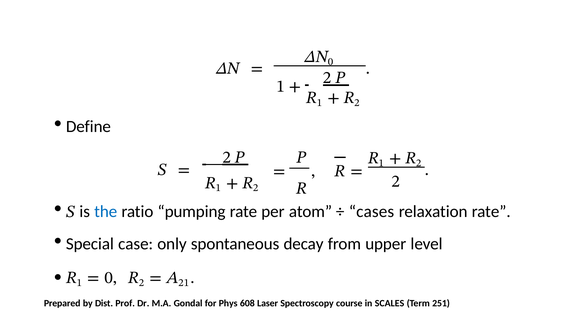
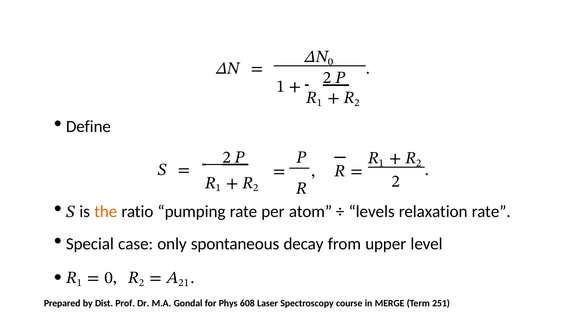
the colour: blue -> orange (106, 212)
cases: cases -> levels (372, 212)
SCALES: SCALES -> MERGE (390, 304)
